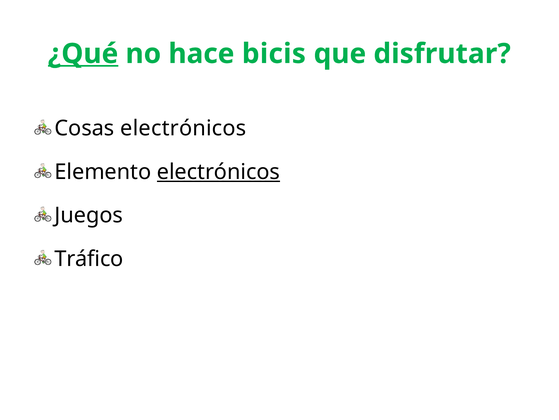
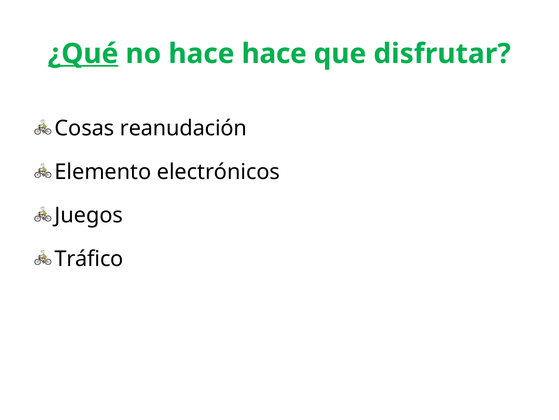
hace bicis: bicis -> hace (274, 54)
Cosas electrónicos: electrónicos -> reanudación (183, 128)
electrónicos underline: present -> none (218, 172)
